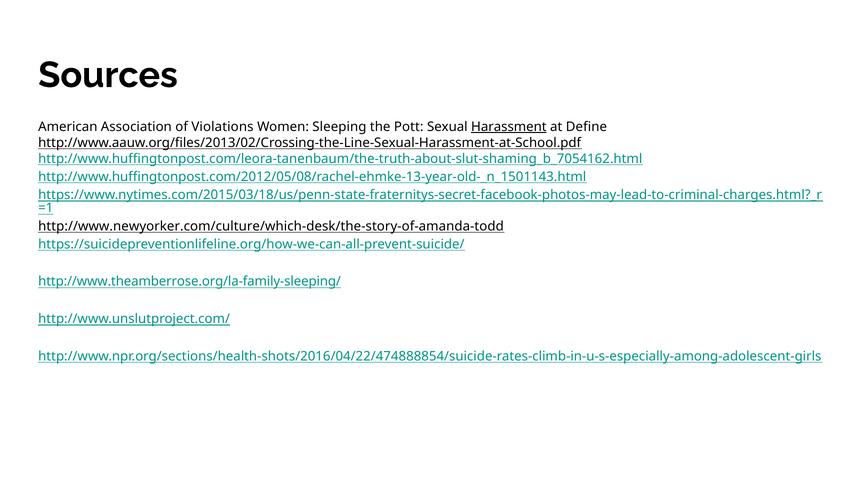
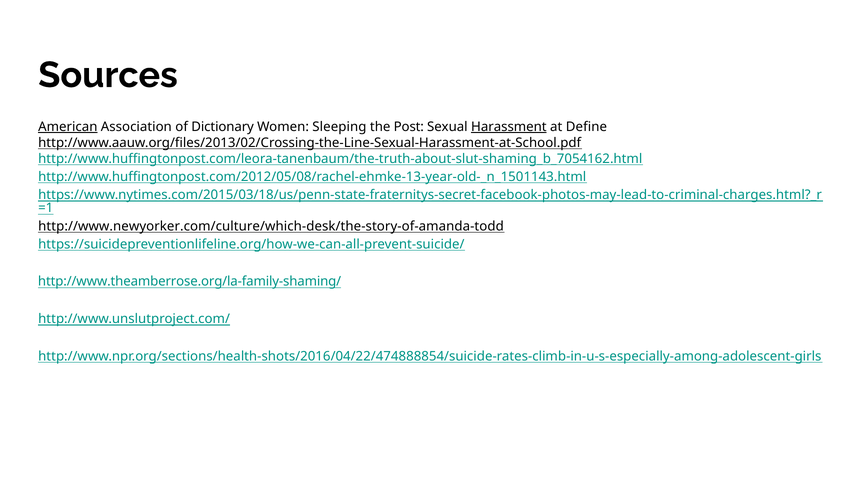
American underline: none -> present (68, 127)
Violations: Violations -> Dictionary (223, 127)
Pott: Pott -> Post (409, 127)
http://www.theamberrose.org/la-family-sleeping/: http://www.theamberrose.org/la-family-sleeping/ -> http://www.theamberrose.org/la-family-shaming/ (190, 281)
